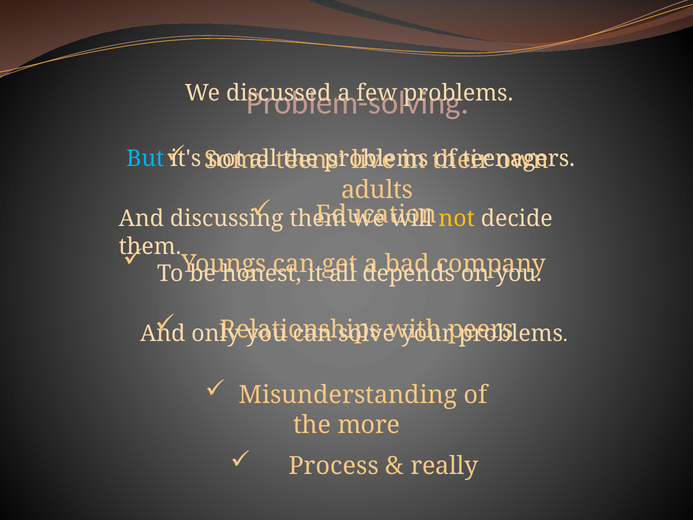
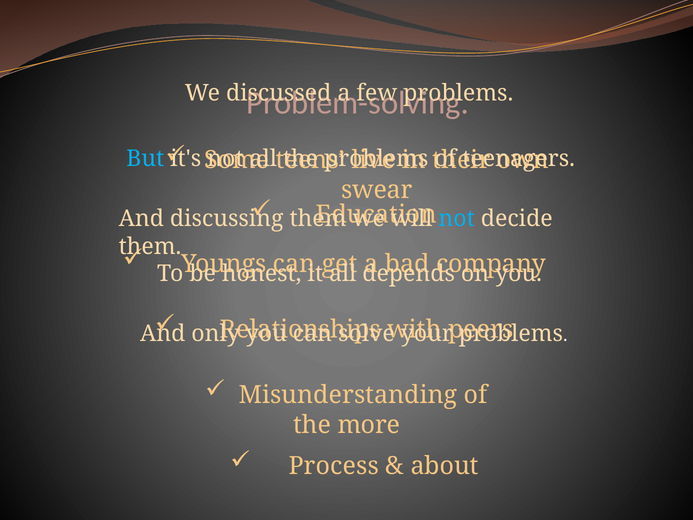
adults: adults -> swear (377, 190)
not colour: yellow -> light blue (457, 219)
really: really -> about (445, 466)
